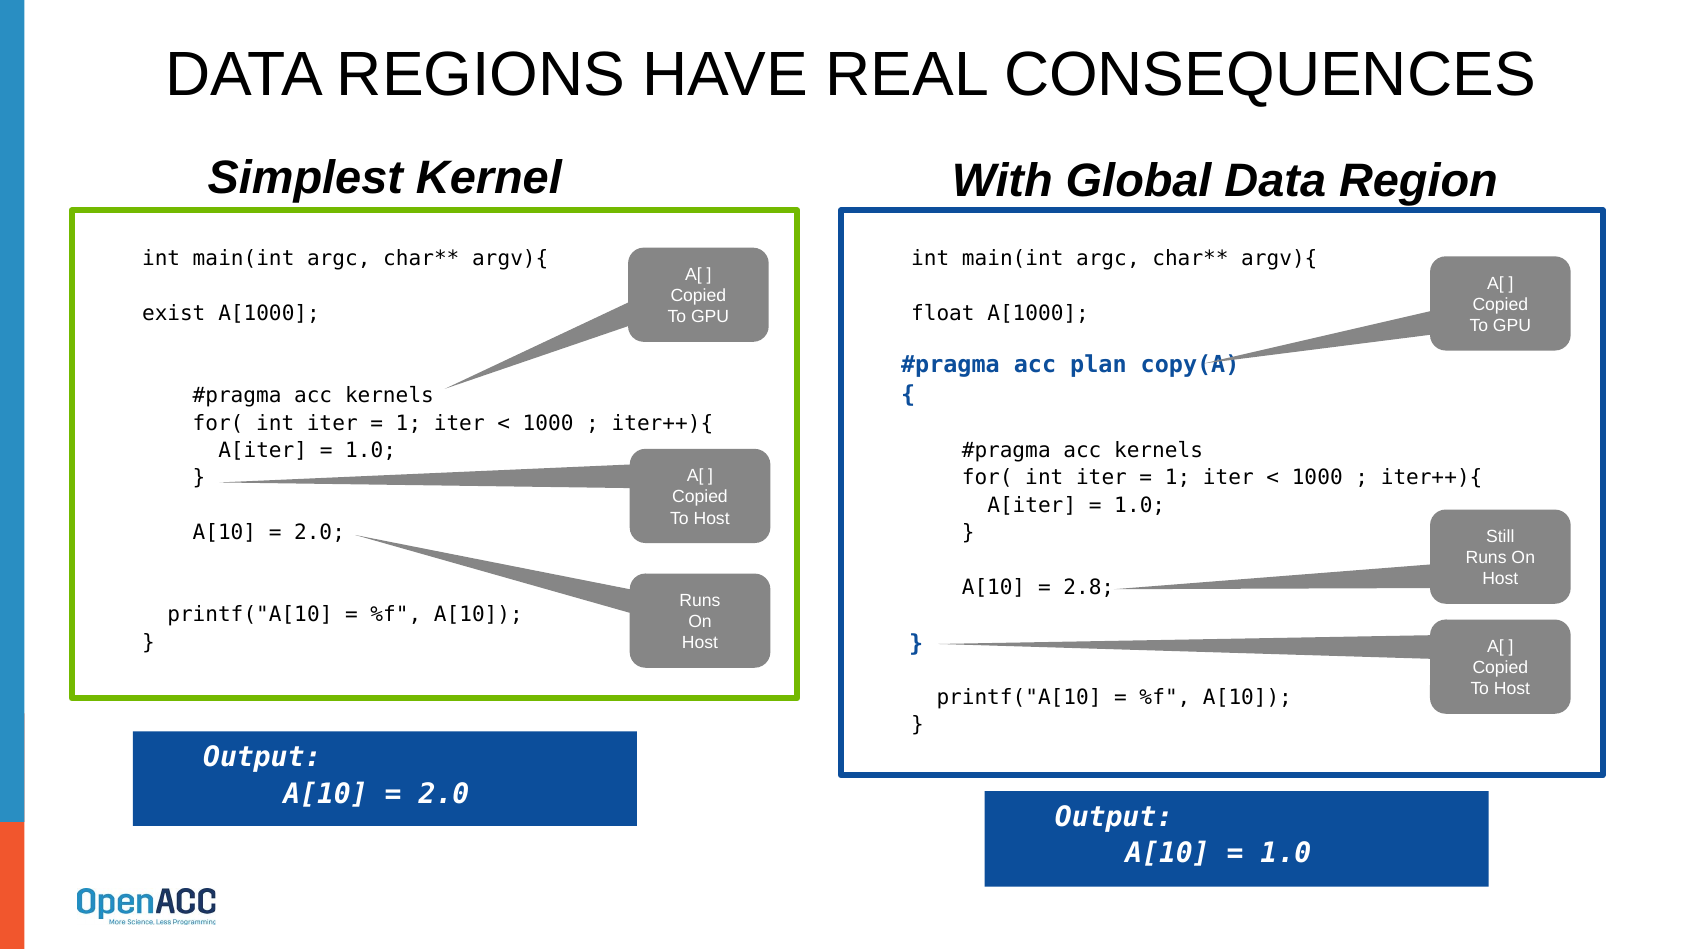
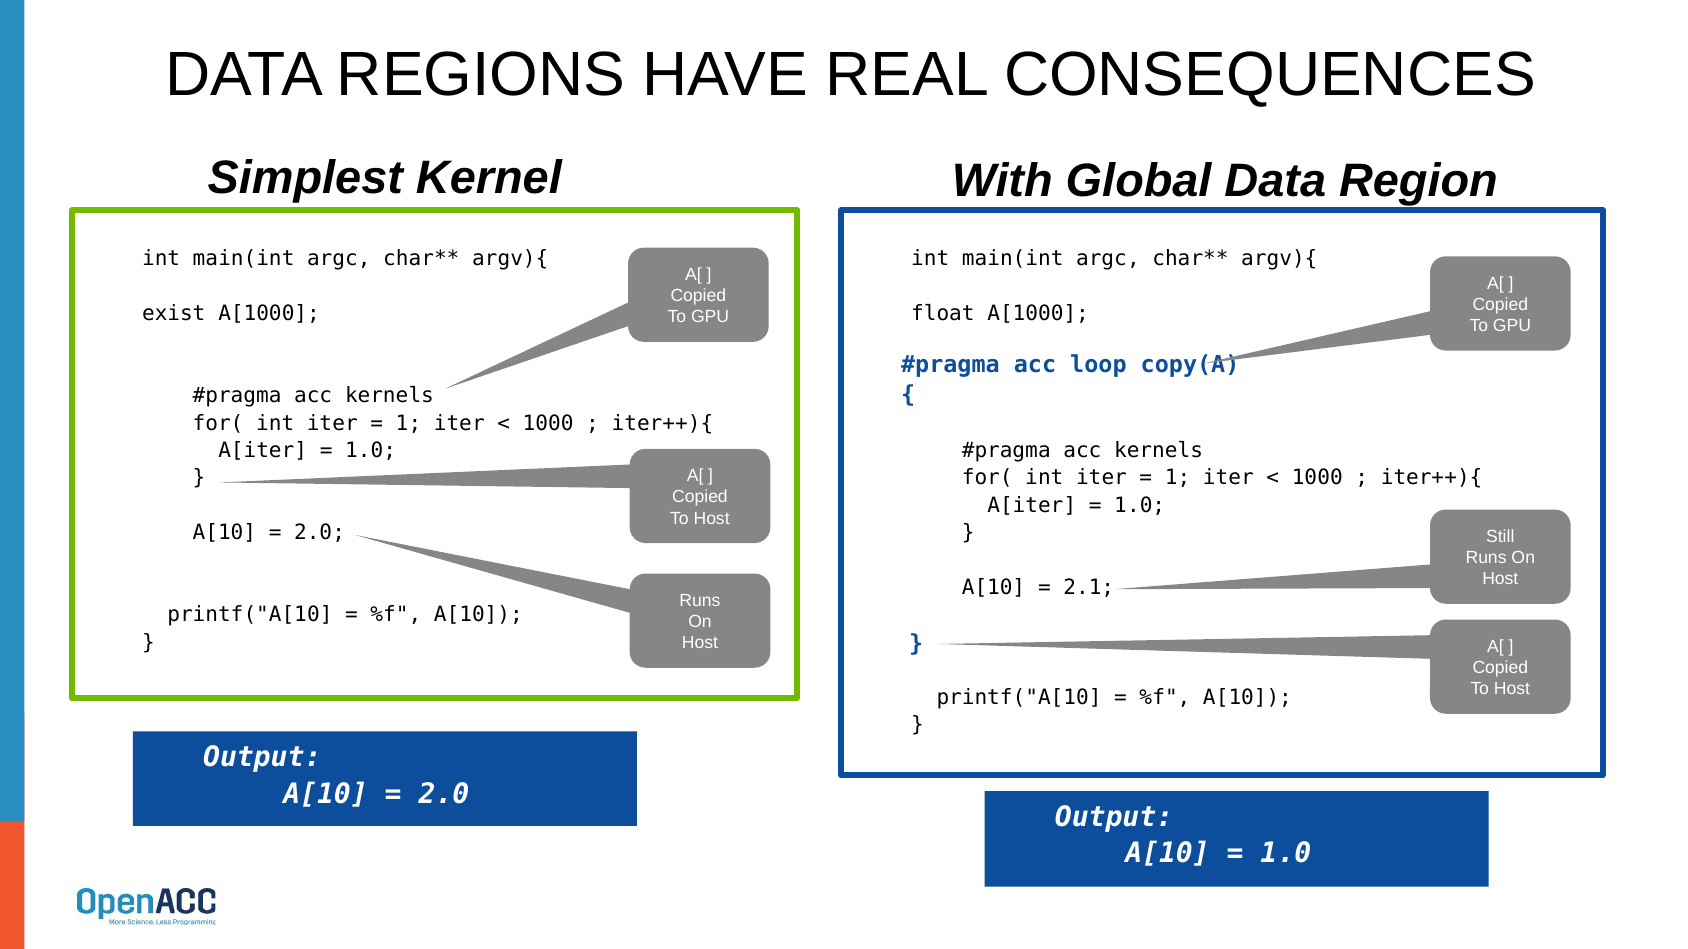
plan: plan -> loop (1098, 365)
2.8: 2.8 -> 2.1 (1089, 588)
